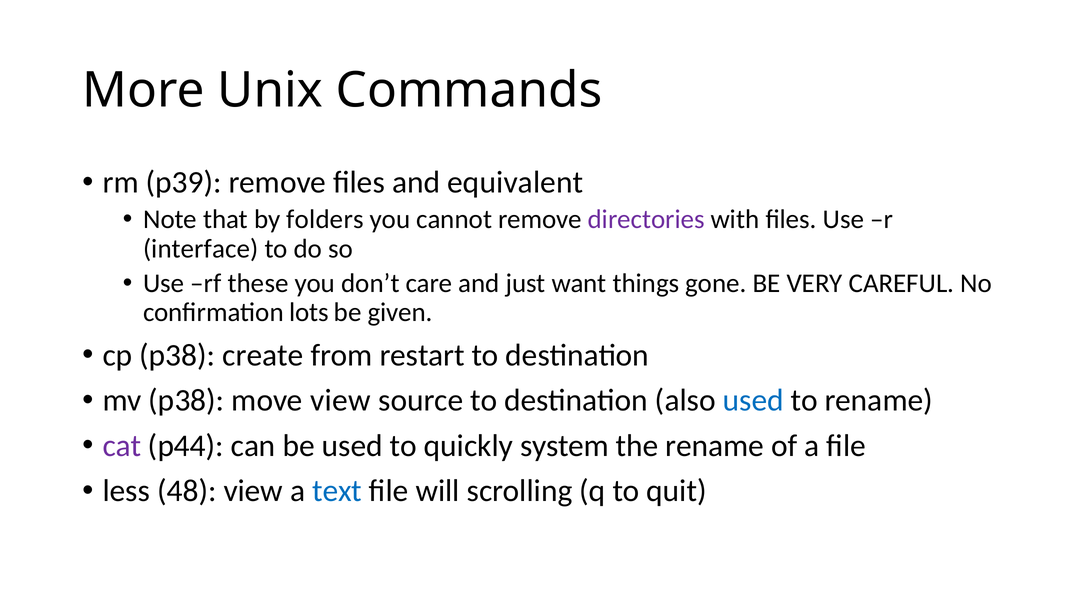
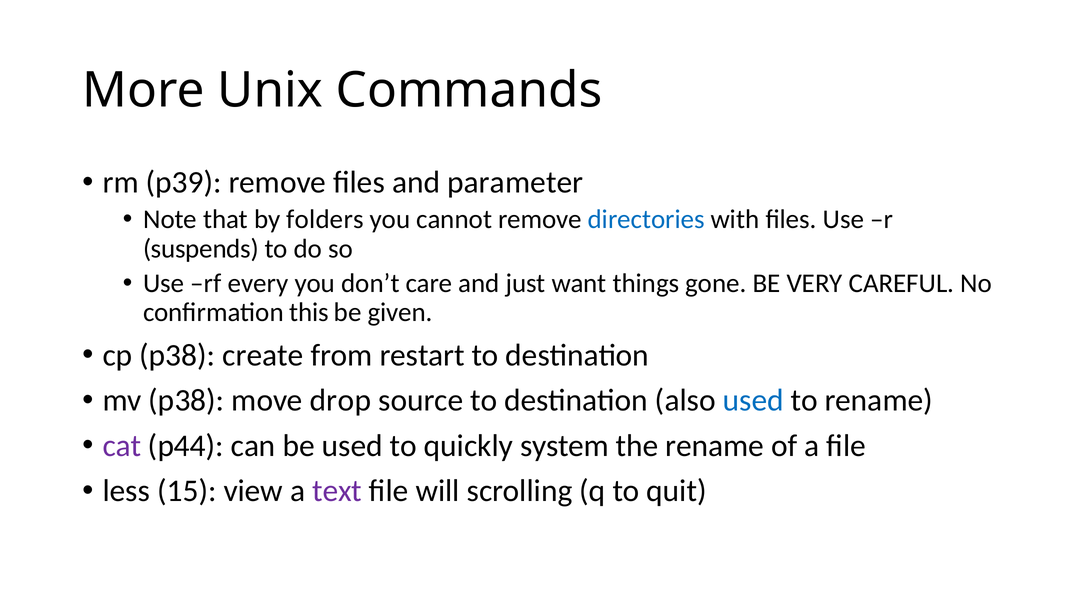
equivalent: equivalent -> parameter (515, 183)
directories colour: purple -> blue (646, 220)
interface: interface -> suspends (201, 249)
these: these -> every (258, 284)
lots: lots -> this (309, 313)
move view: view -> drop (340, 401)
48: 48 -> 15 (187, 491)
text colour: blue -> purple (337, 491)
